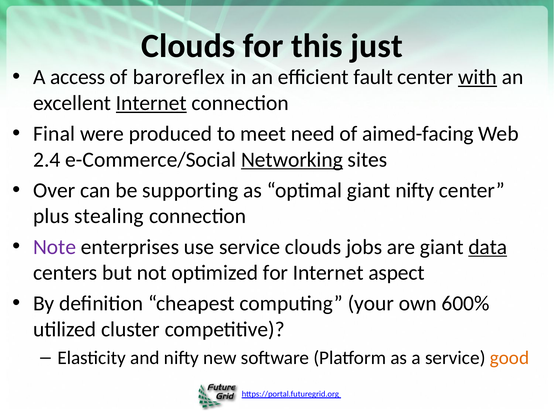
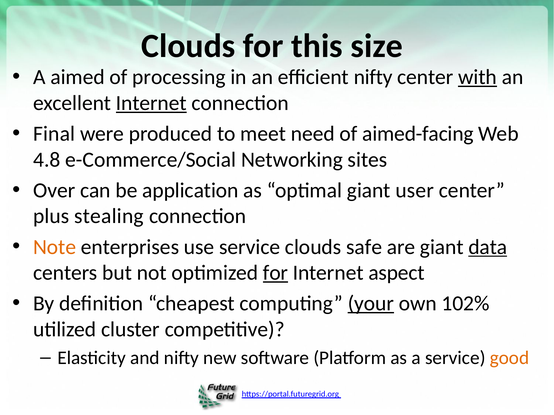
just: just -> size (377, 46)
access: access -> aimed (78, 77)
baroreflex: baroreflex -> processing (179, 77)
efficient fault: fault -> nifty (373, 77)
2.4: 2.4 -> 4.8 (47, 160)
Networking underline: present -> none (292, 160)
supporting: supporting -> application (190, 191)
giant nifty: nifty -> user (415, 191)
Note colour: purple -> orange (55, 247)
jobs: jobs -> safe (364, 247)
for underline: none -> present (276, 273)
your underline: none -> present (371, 304)
600%: 600% -> 102% (466, 304)
